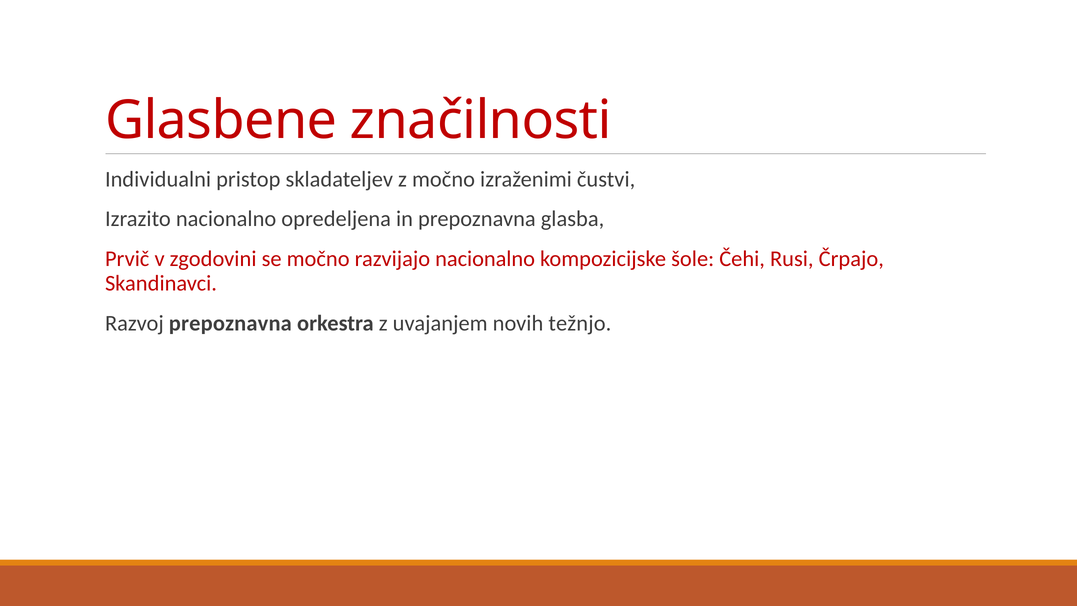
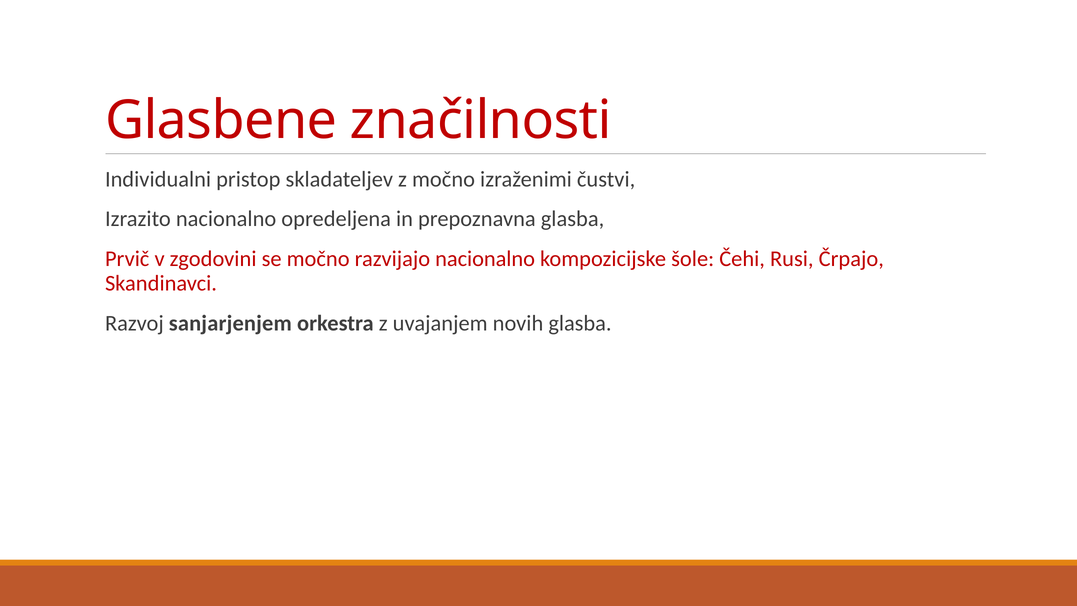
Razvoj prepoznavna: prepoznavna -> sanjarjenjem (230, 323)
novih težnjo: težnjo -> glasba (580, 323)
